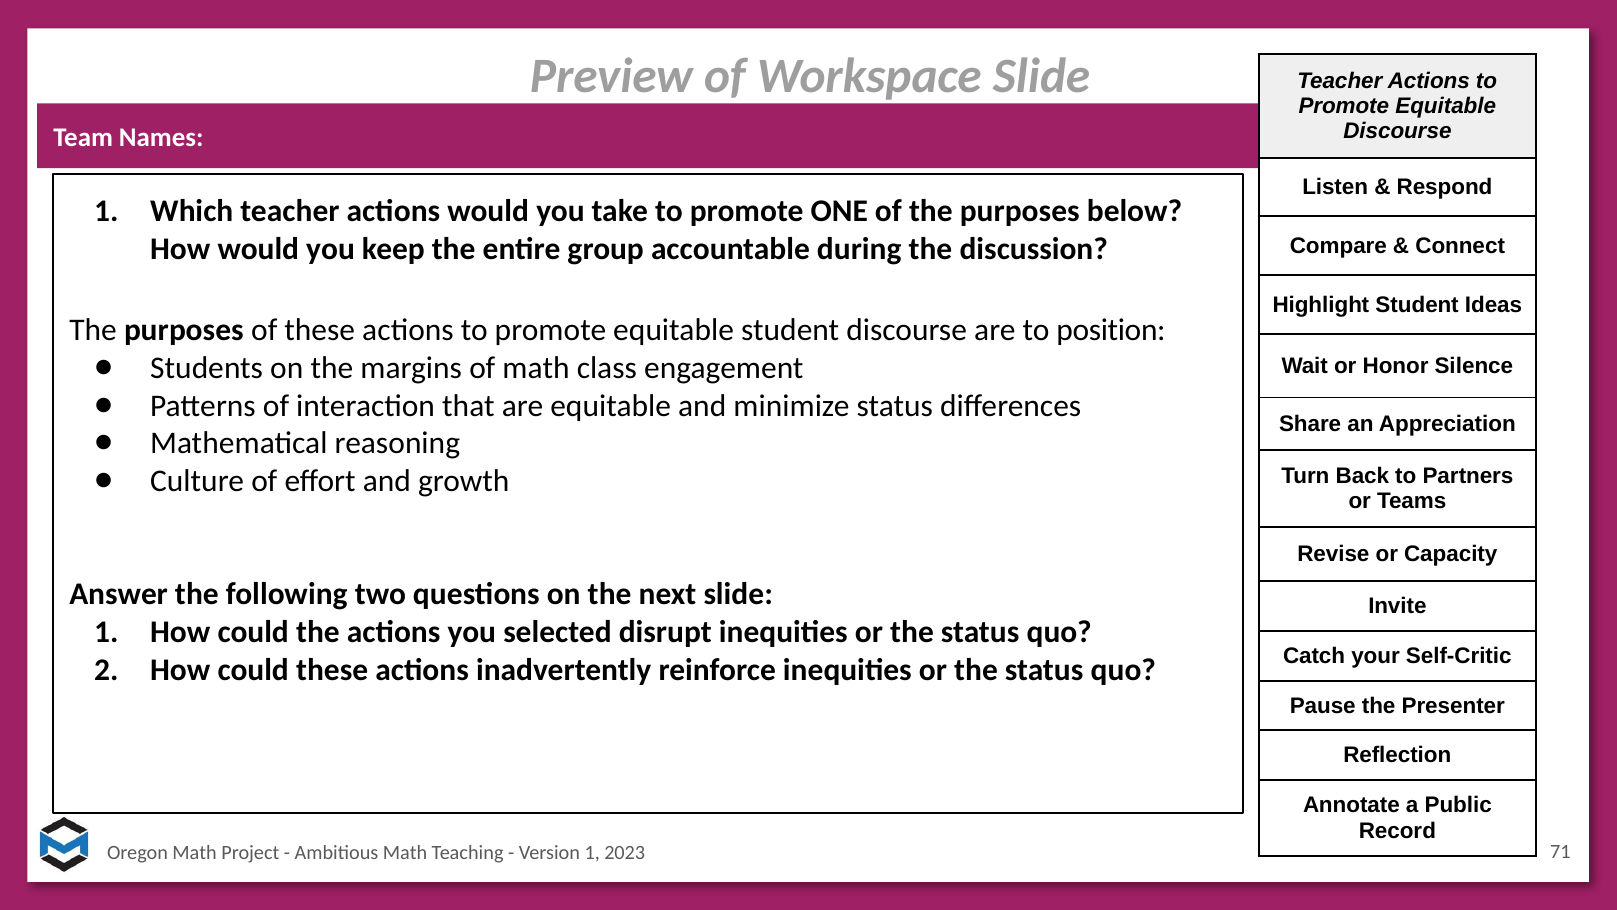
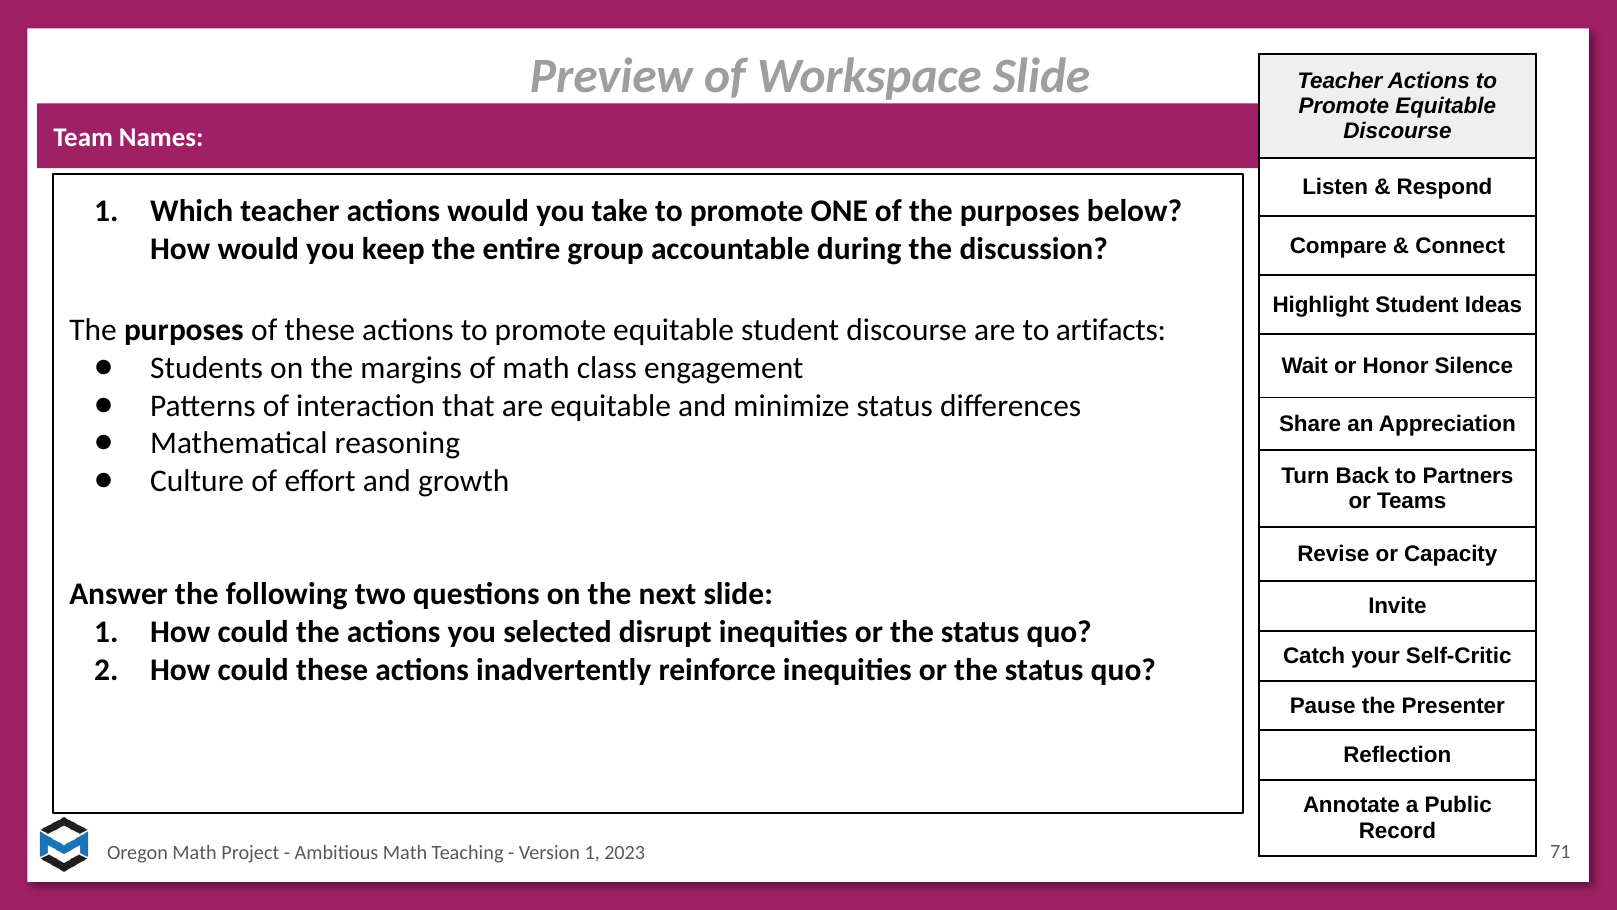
position: position -> artifacts (1111, 330)
